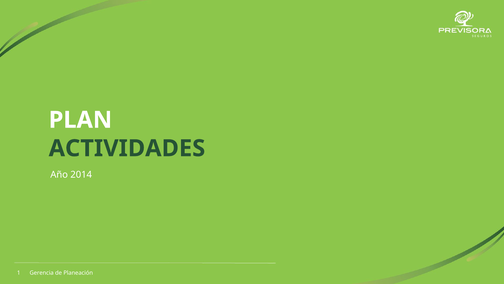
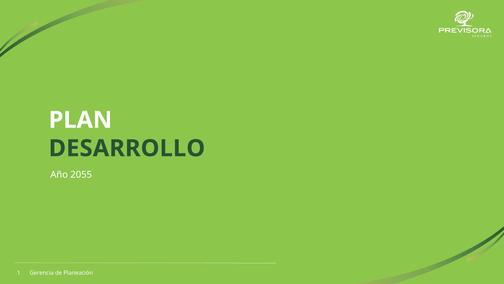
ACTIVIDADES: ACTIVIDADES -> DESARROLLO (127, 148)
2014: 2014 -> 2055 (81, 174)
